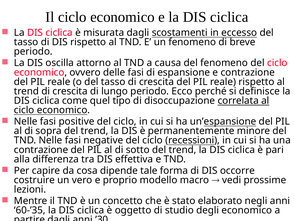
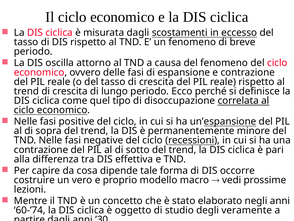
60-’35: 60-’35 -> 60-’74 (30, 210)
degli economico: economico -> veramente (247, 210)
